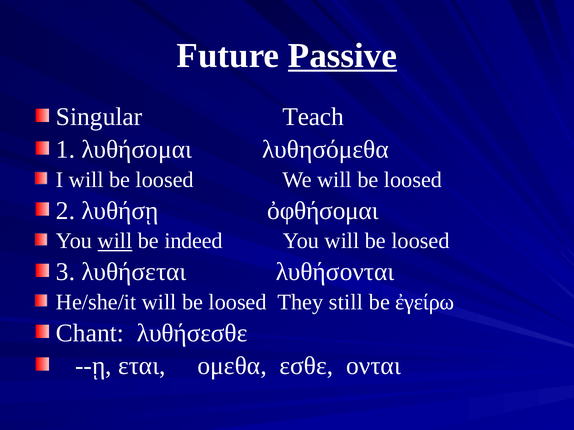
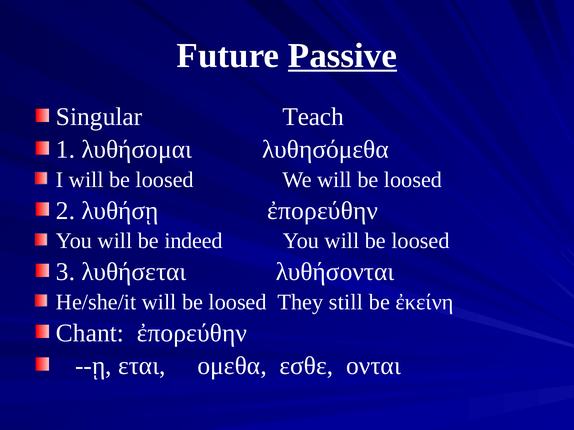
λυθήσῃ ὀφθήσομαι: ὀφθήσομαι -> ἐπορεύθην (323, 211)
will underline: present -> none (115, 241)
ἐγείρω: ἐγείρω -> ἐκείνη (425, 303)
Chant λυθήσεσθε: λυθήσεσθε -> ἐπορεύθην (192, 333)
